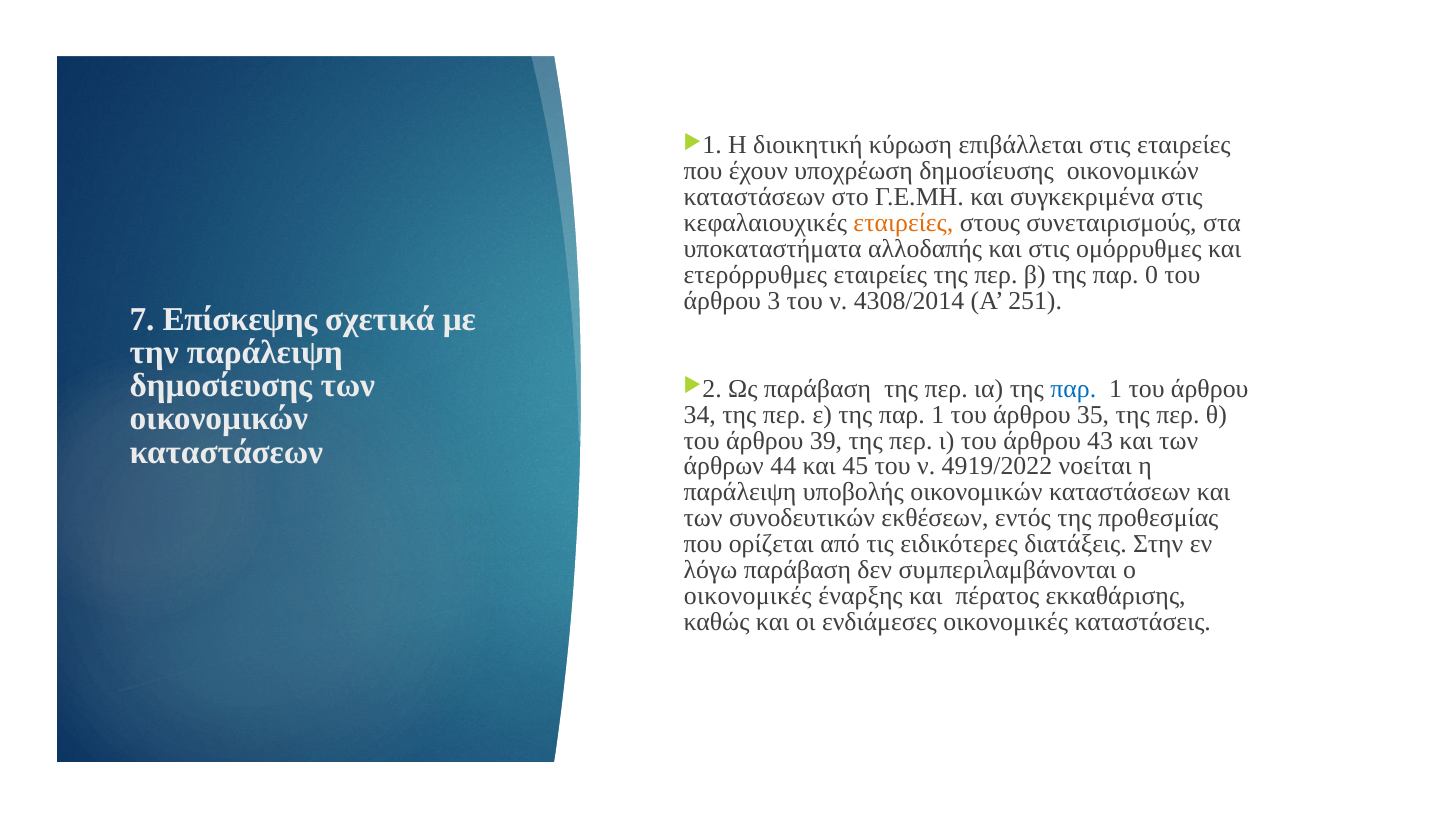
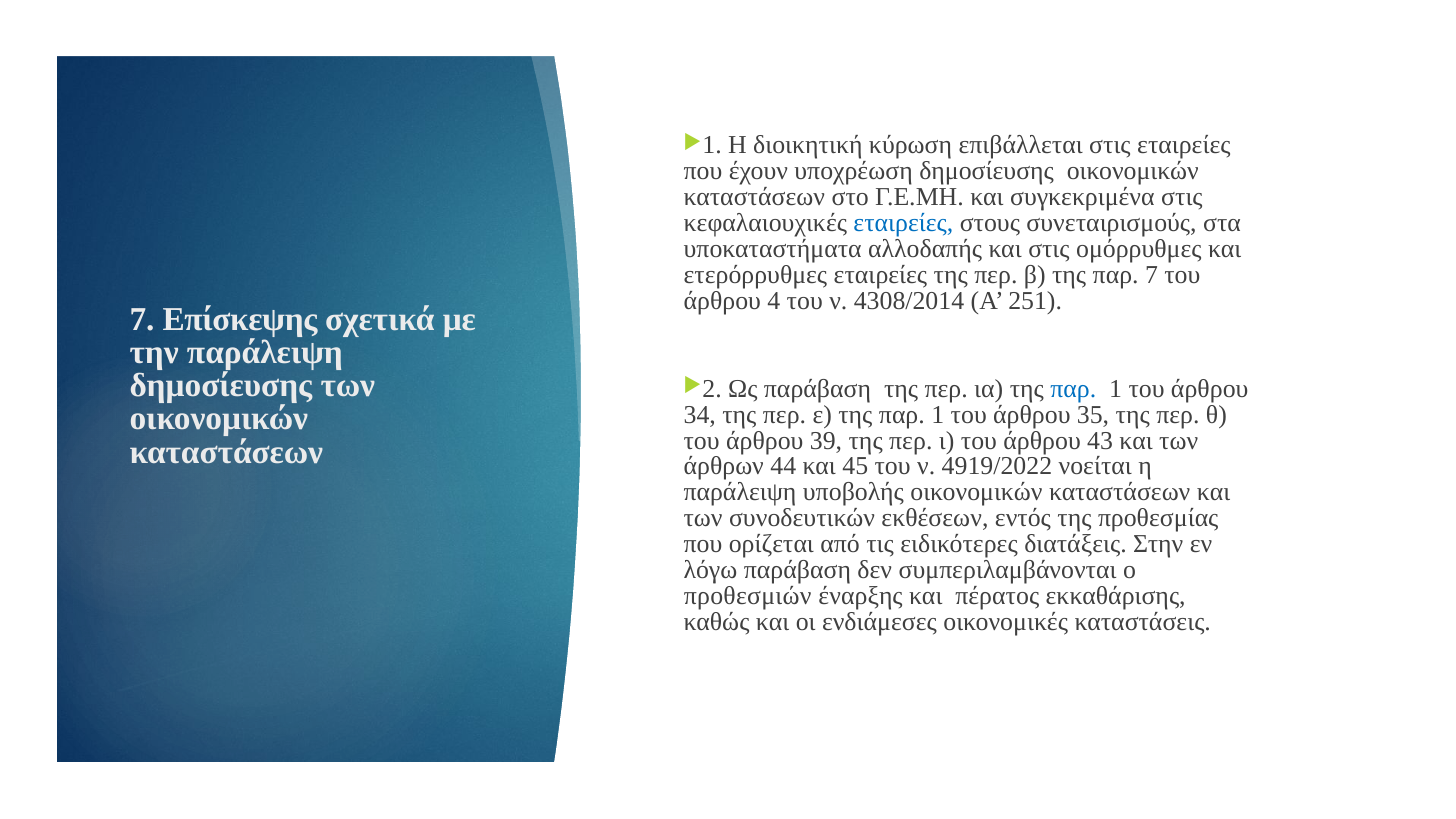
εταιρείες colour: orange -> blue (903, 223)
παρ 0: 0 -> 7 (1151, 275)
3: 3 -> 4 (774, 301)
οικονομικές: οικονομικές -> προθεσμιών (748, 596)
